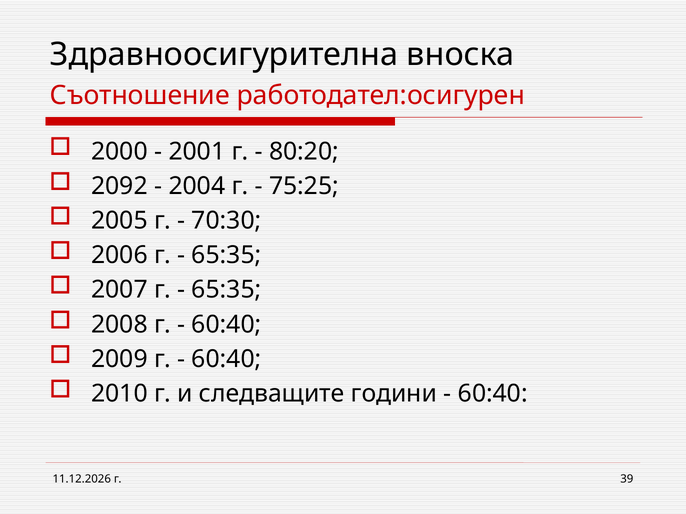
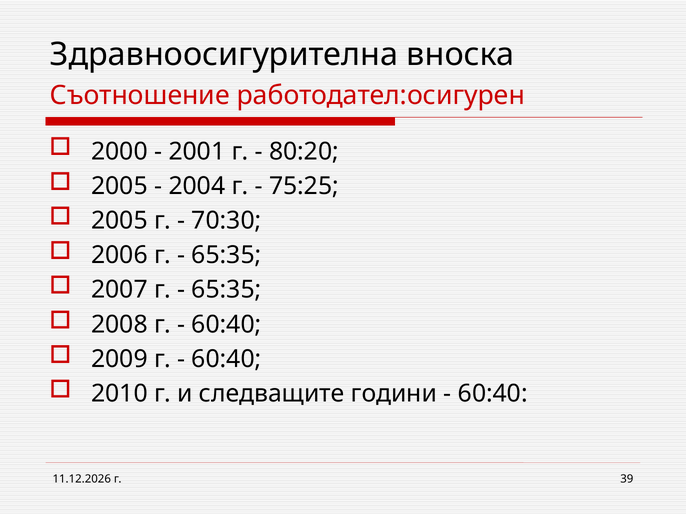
2092: 2092 -> 2005 (119, 186)
